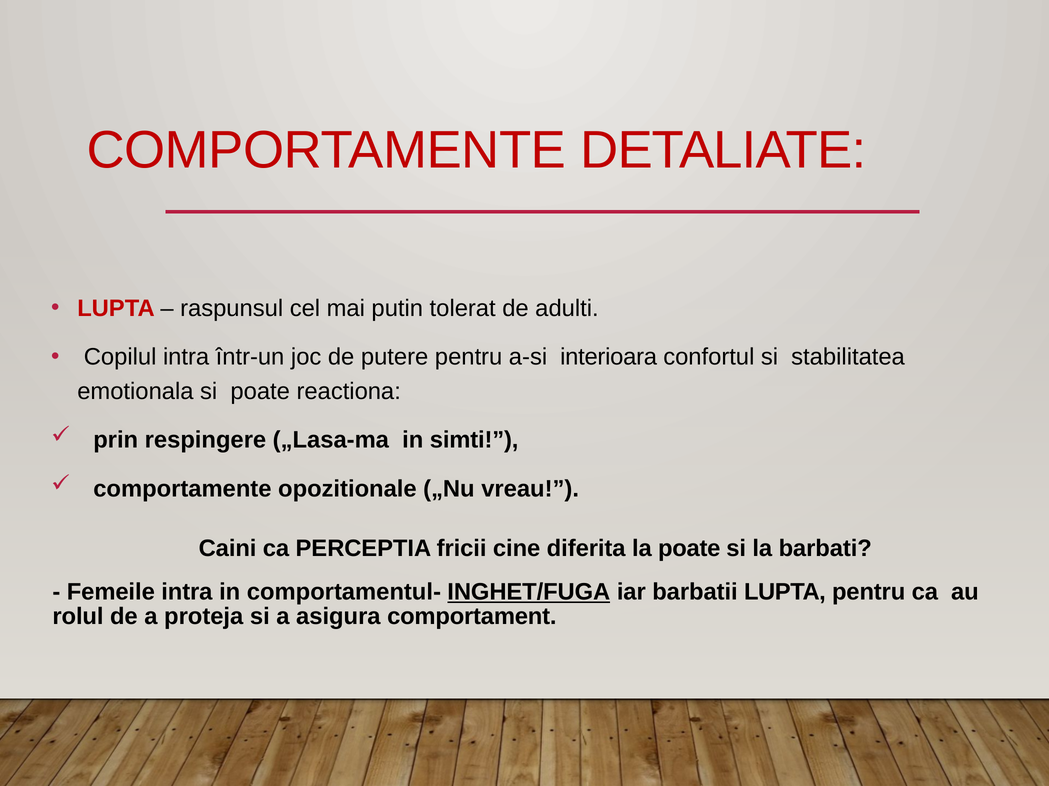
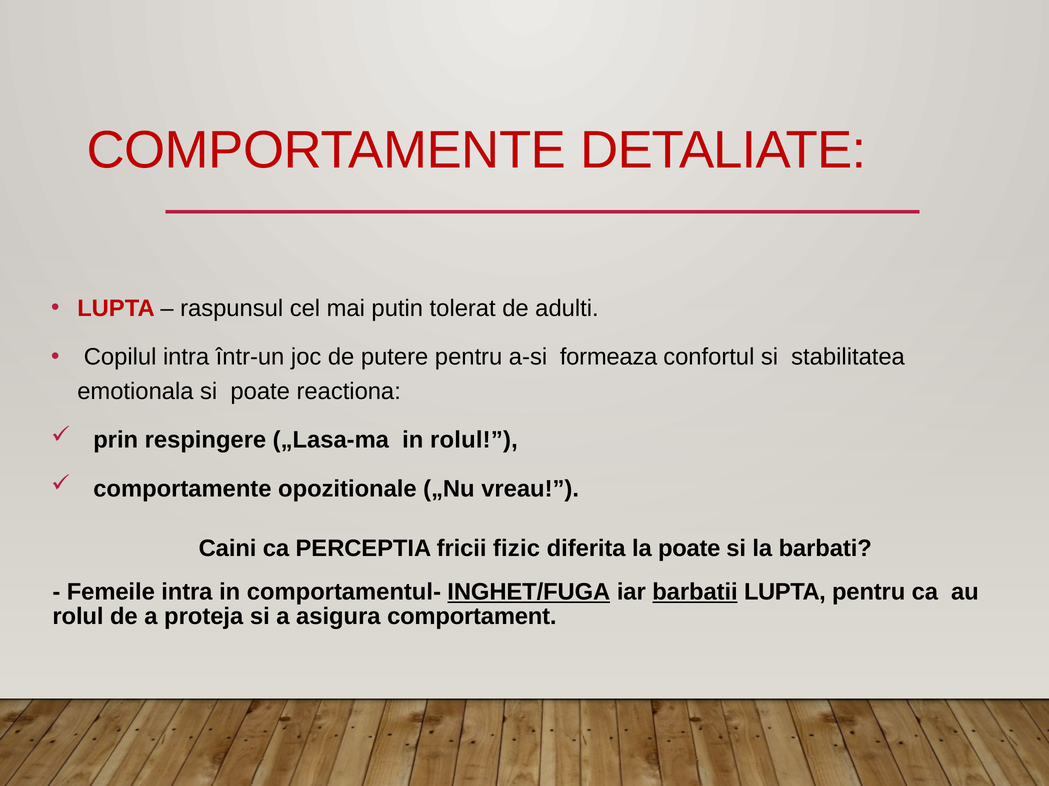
interioara: interioara -> formeaza (609, 357)
in simti: simti -> rolul (474, 440)
cine: cine -> fizic (516, 549)
barbatii underline: none -> present (695, 592)
